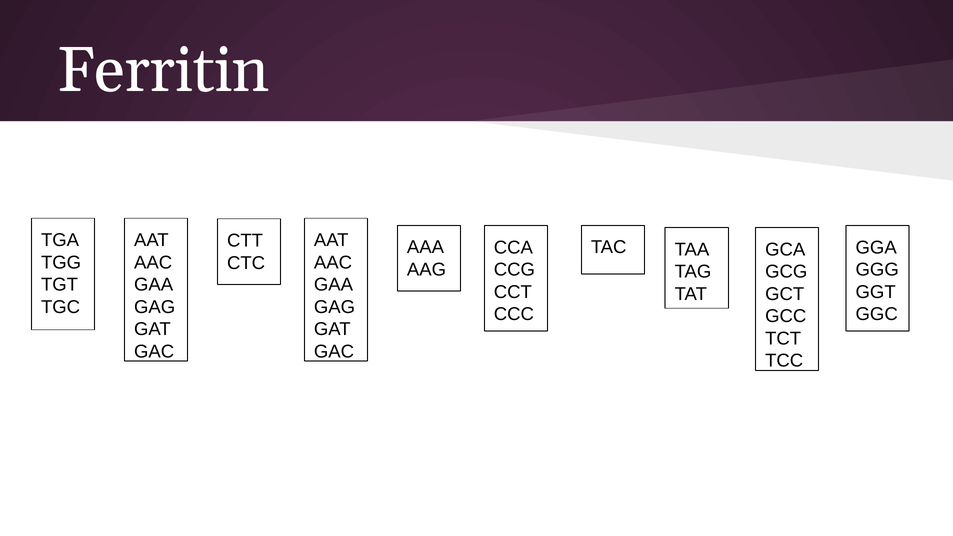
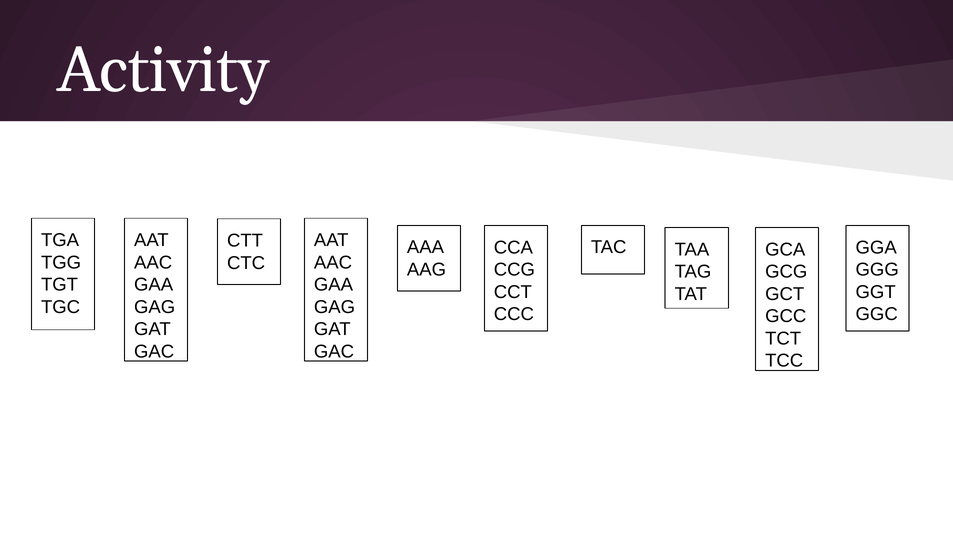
Ferritin: Ferritin -> Activity (163, 71)
